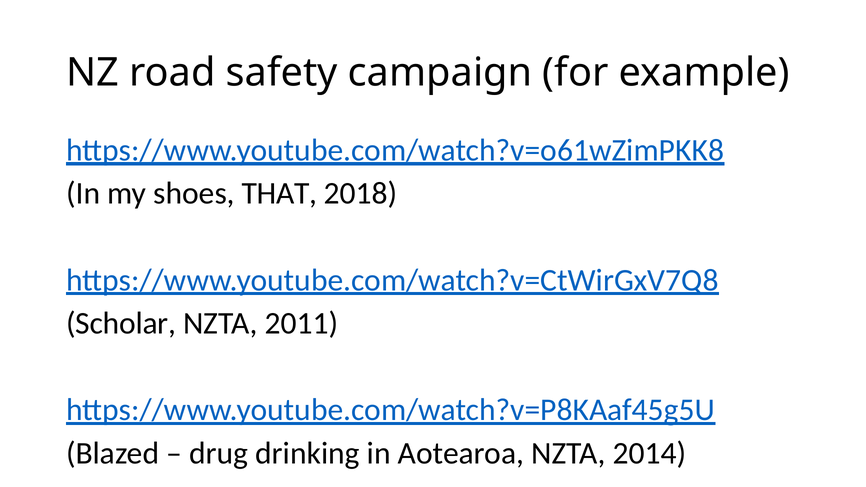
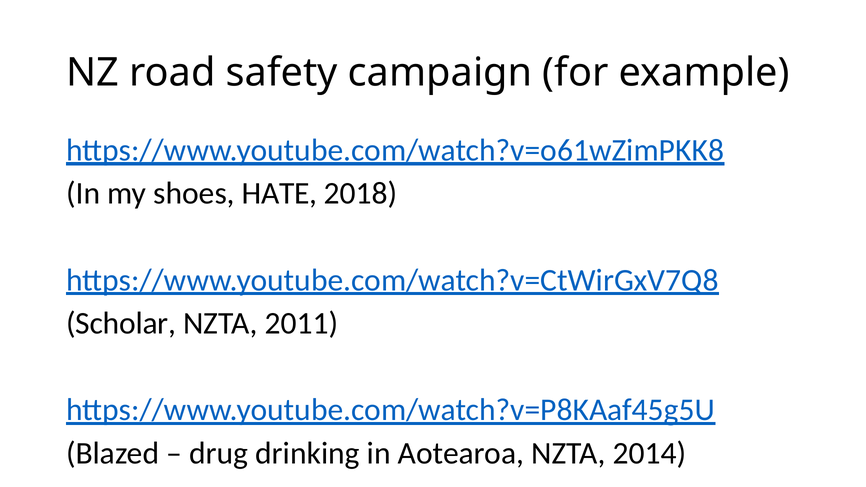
THAT: THAT -> HATE (279, 193)
